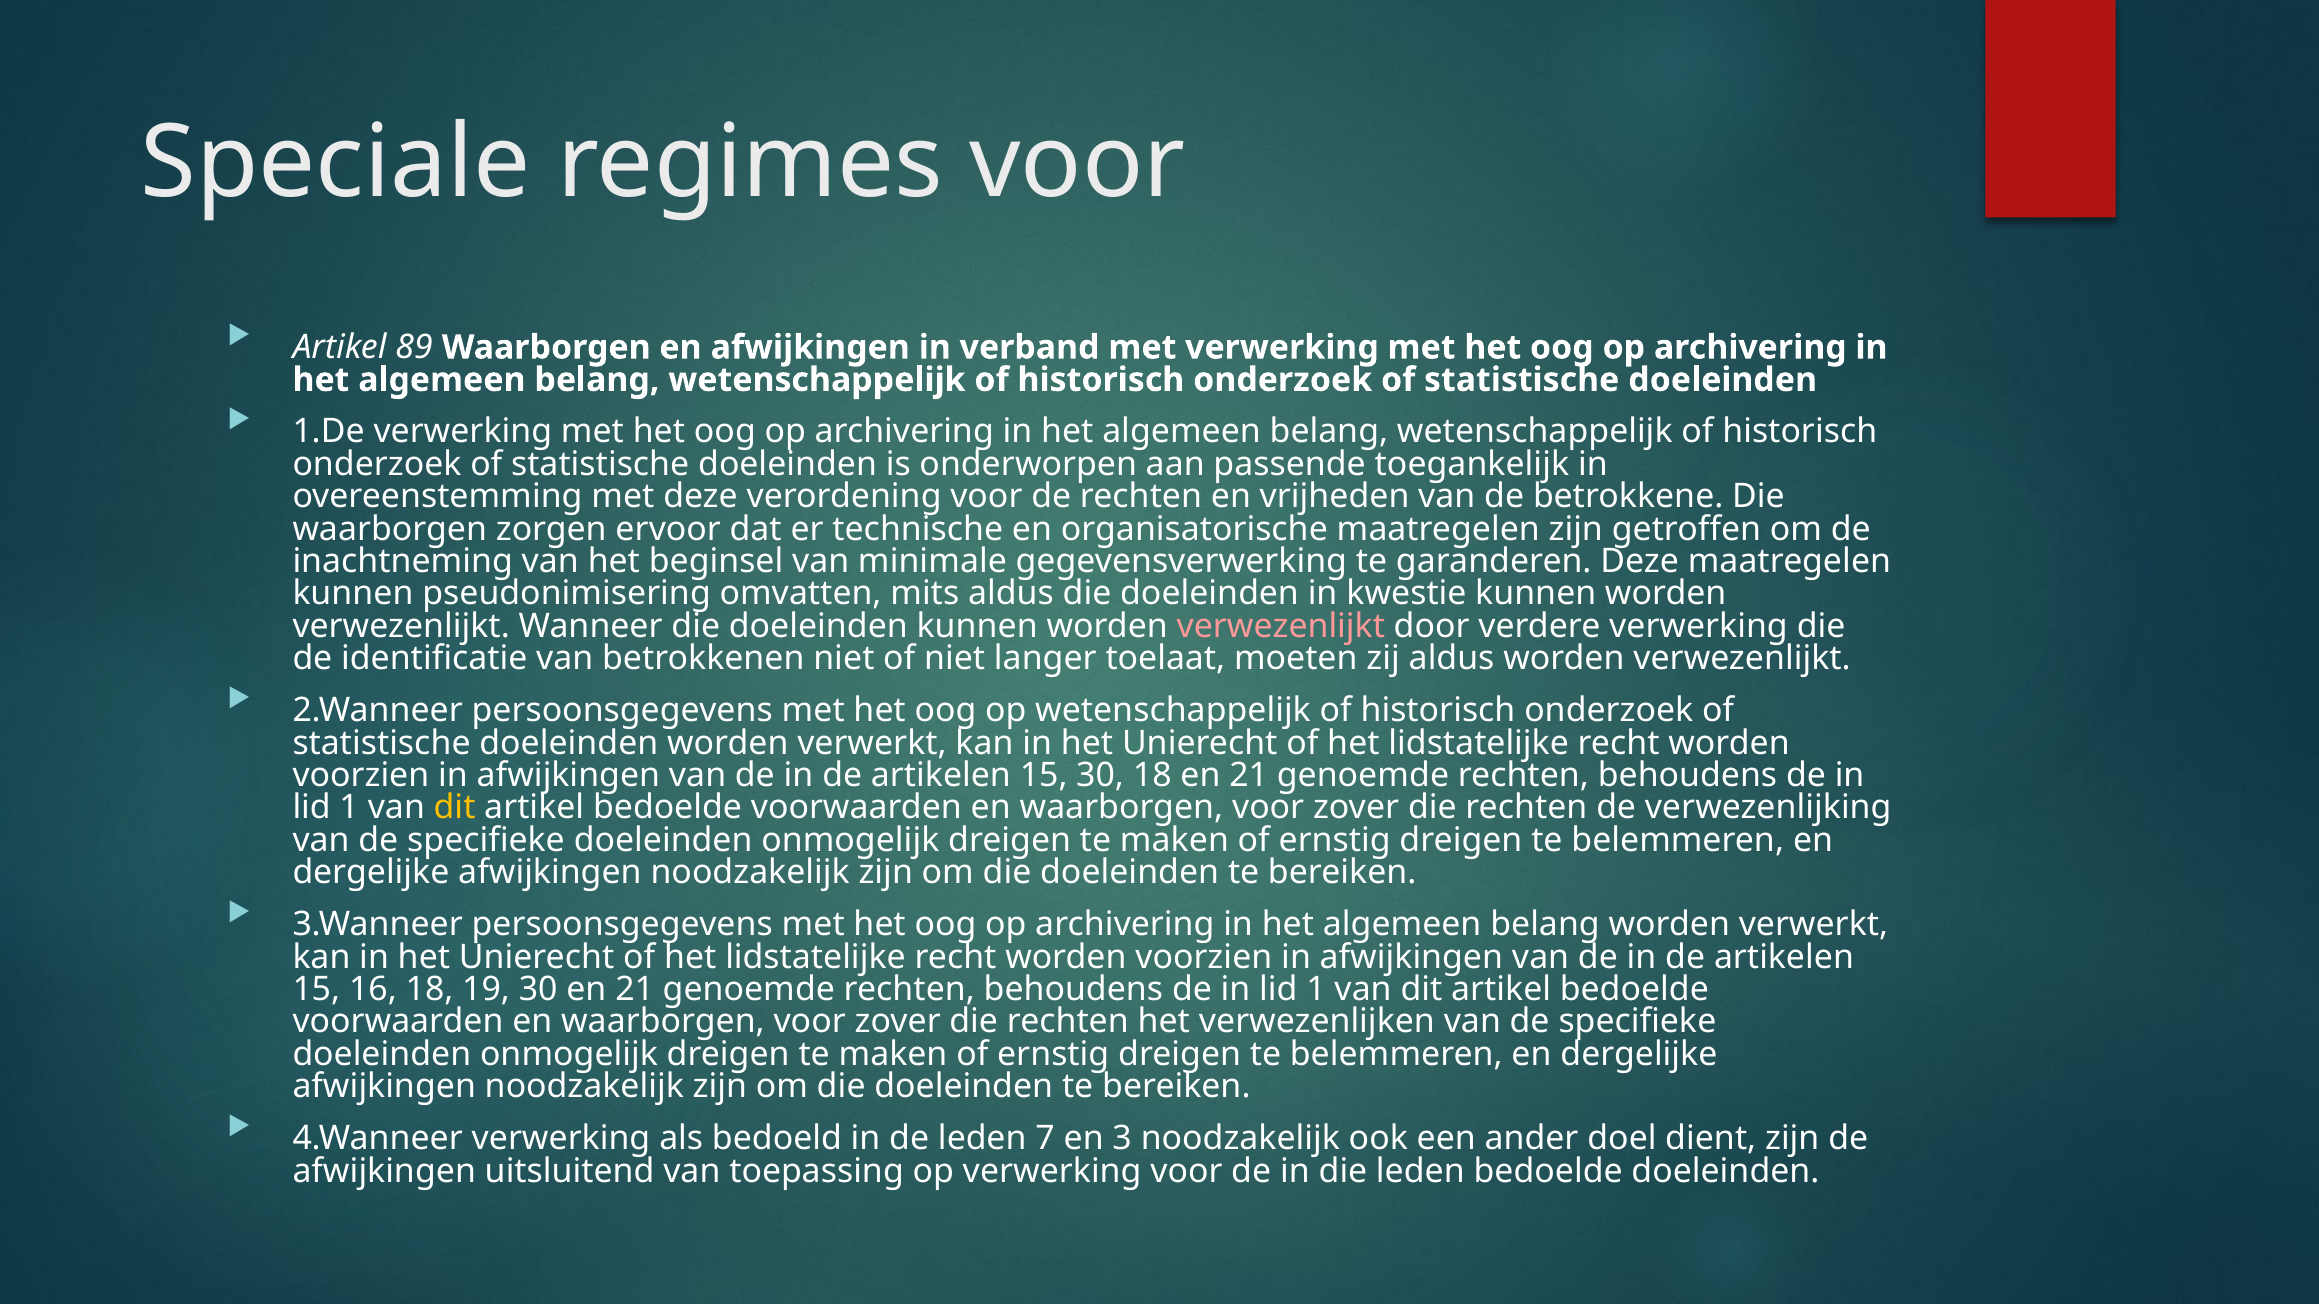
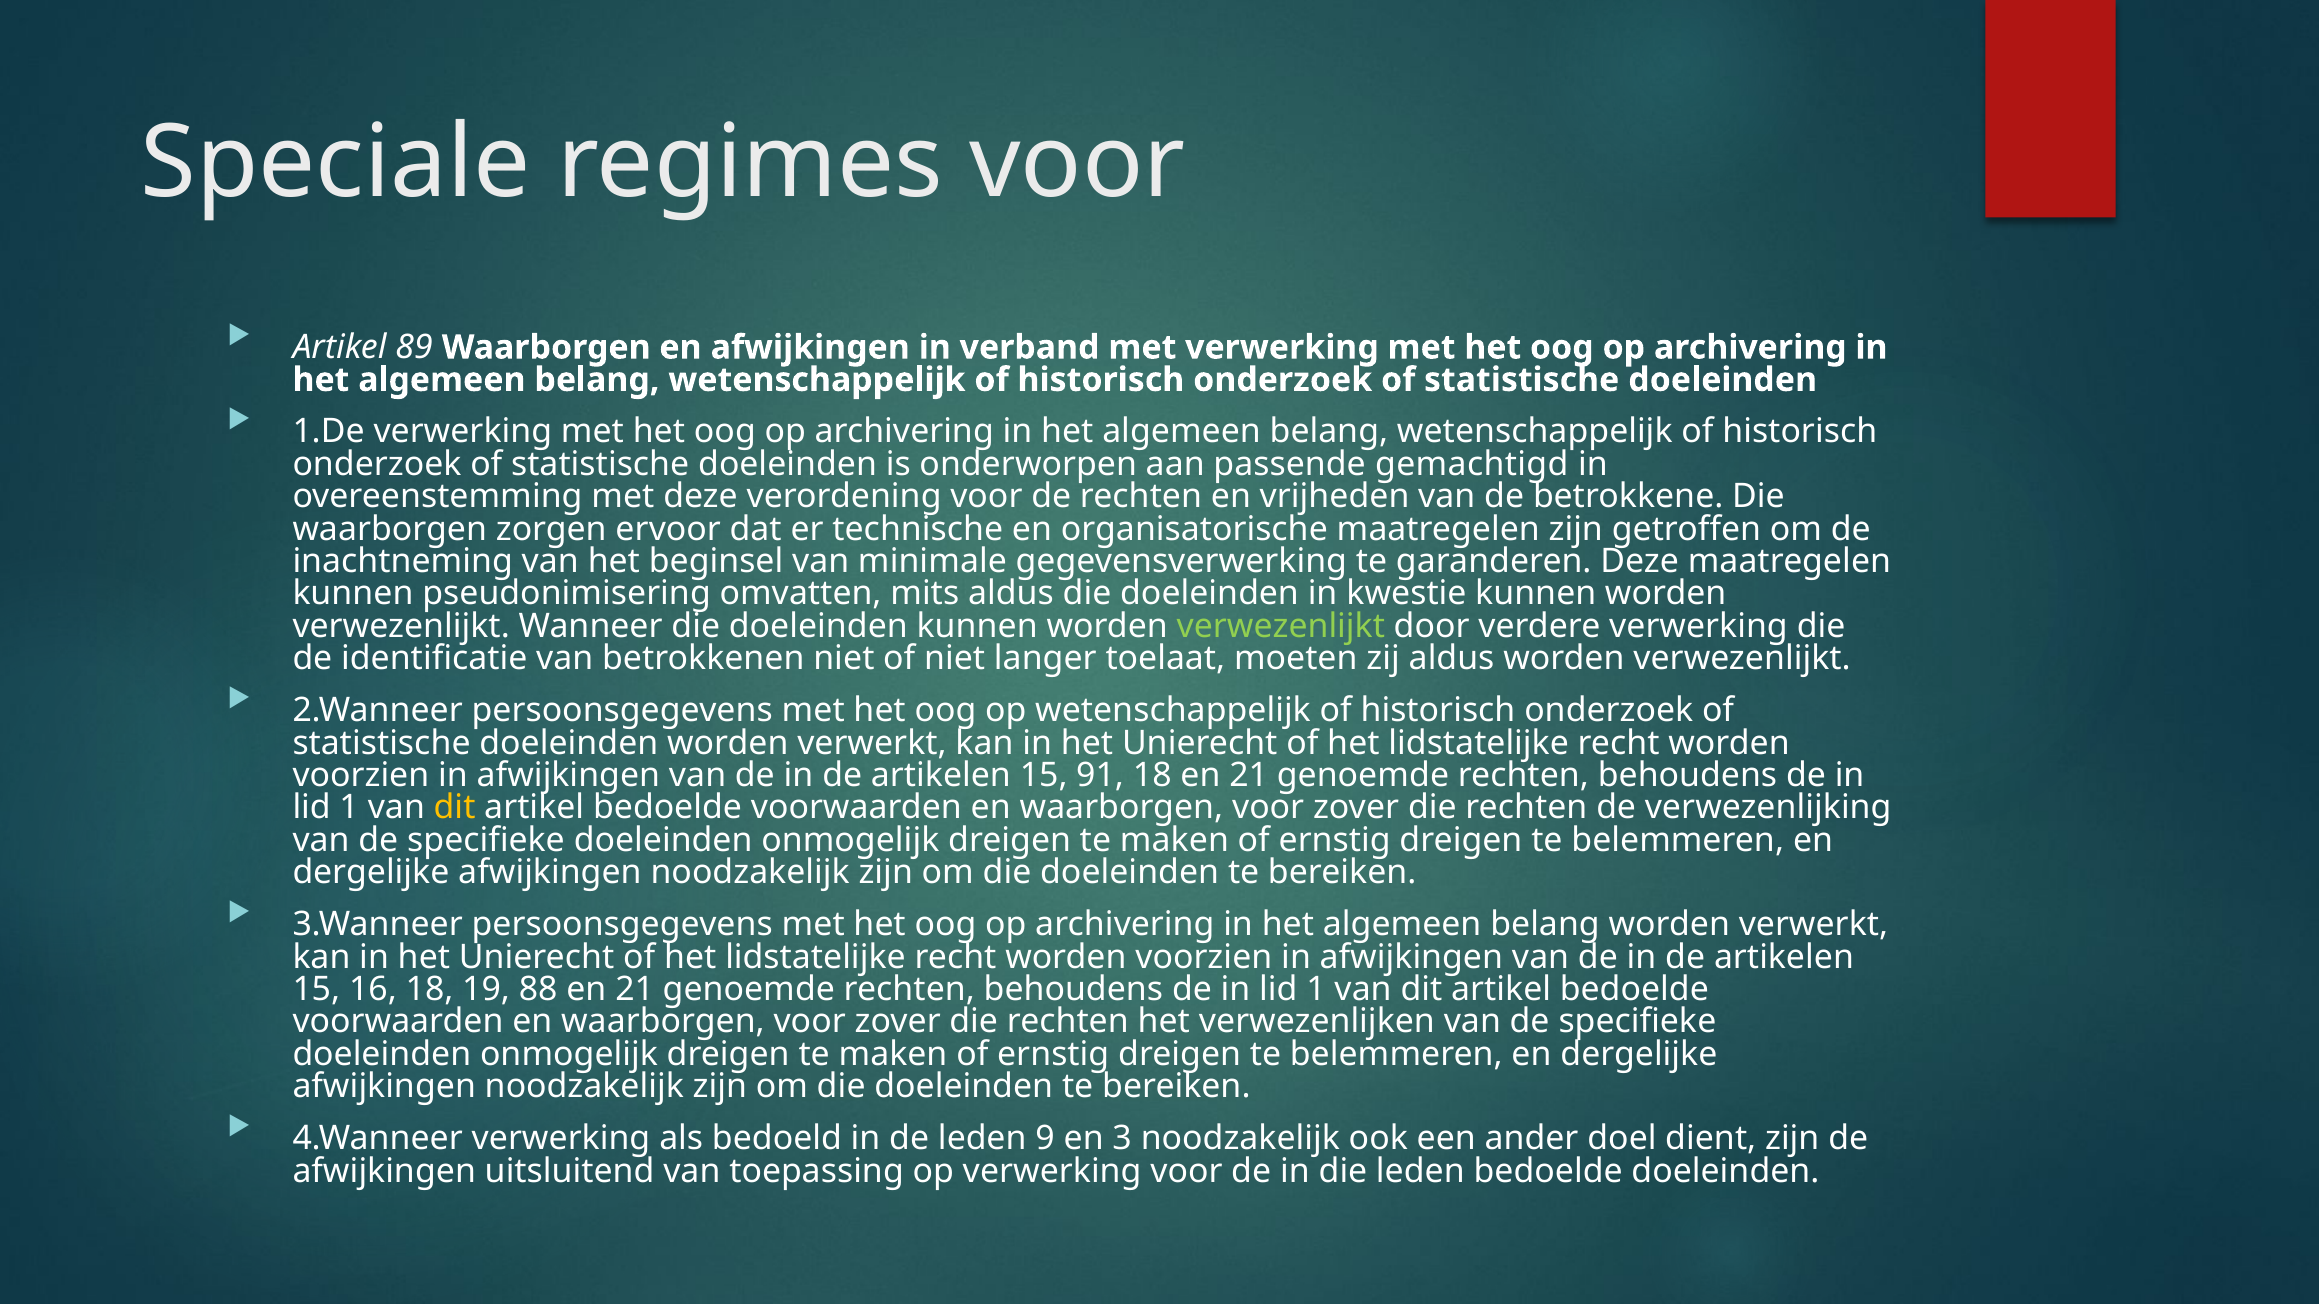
toegankelijk: toegankelijk -> gemachtigd (1472, 464)
verwezenlijkt colour: pink -> light green (1281, 626)
15 30: 30 -> 91 (1100, 776)
19 30: 30 -> 88 (538, 990)
7: 7 -> 9 (1045, 1139)
